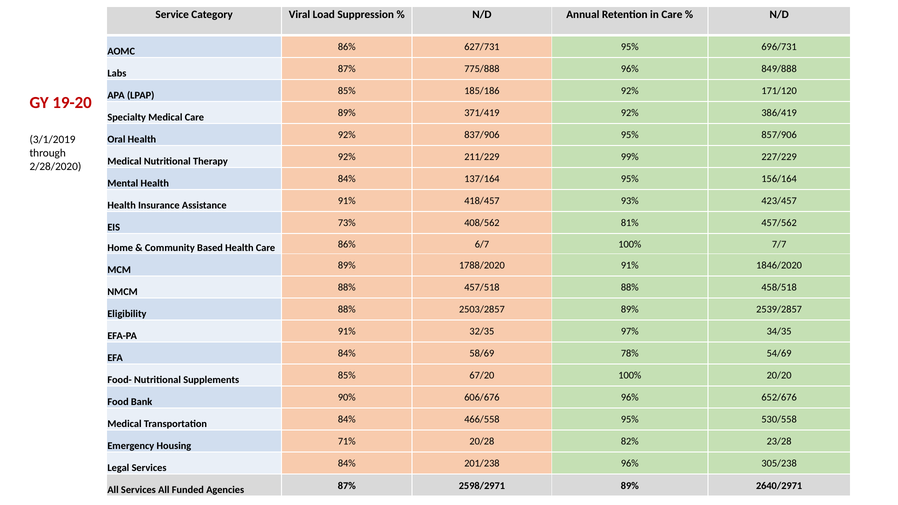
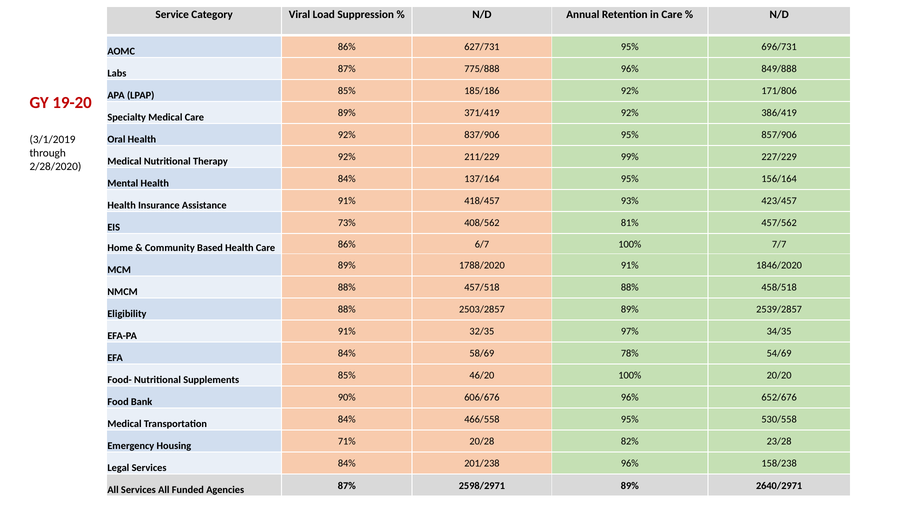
171/120: 171/120 -> 171/806 (779, 91)
67/20: 67/20 -> 46/20 (482, 376)
305/238: 305/238 -> 158/238 (779, 464)
